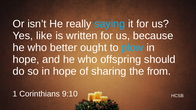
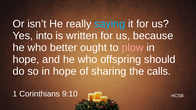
like: like -> into (44, 36)
plow colour: light blue -> pink (133, 48)
from: from -> calls (159, 71)
